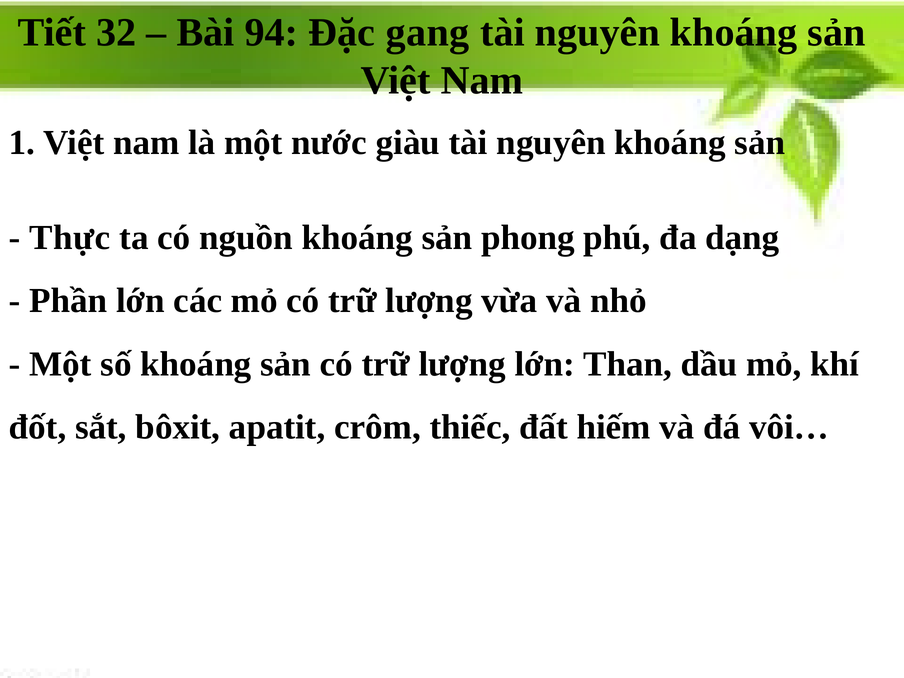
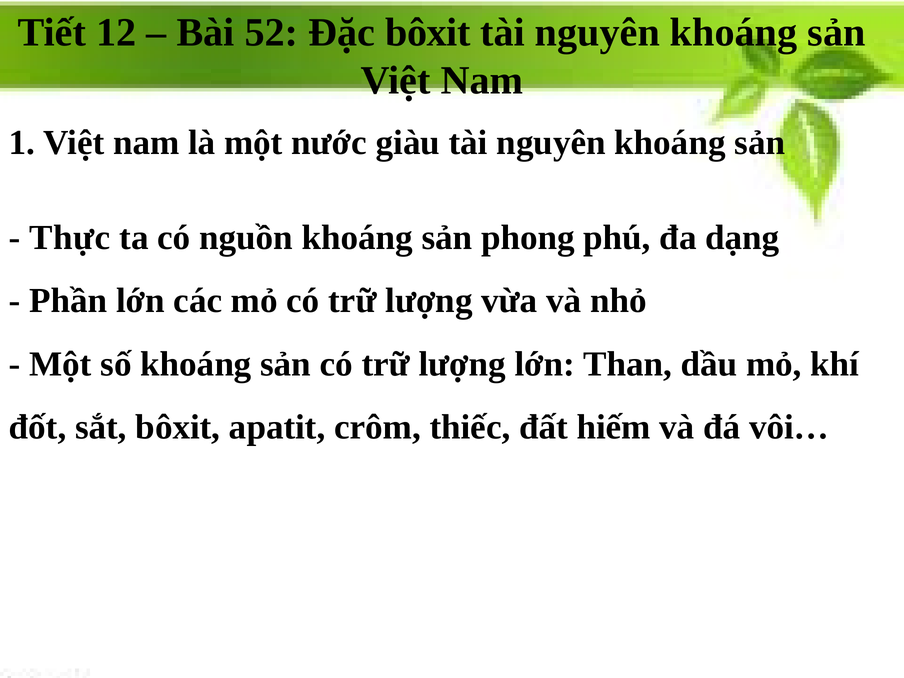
32: 32 -> 12 (116, 32)
94: 94 -> 52 (271, 32)
Đặc gang: gang -> bôxit (428, 32)
